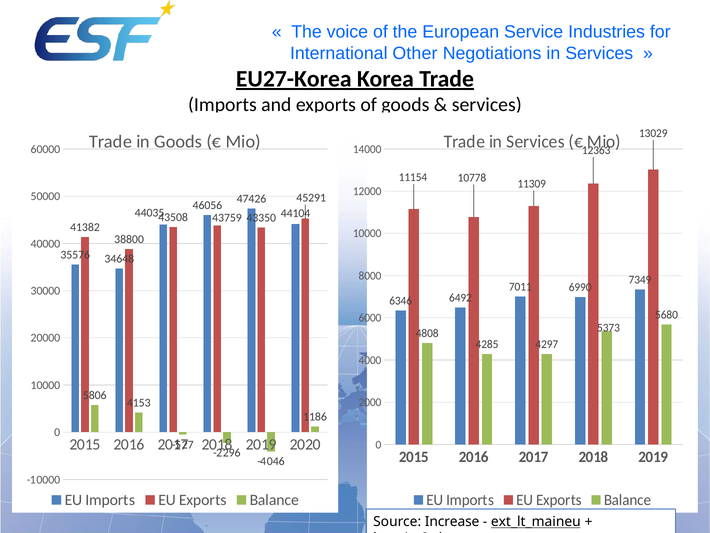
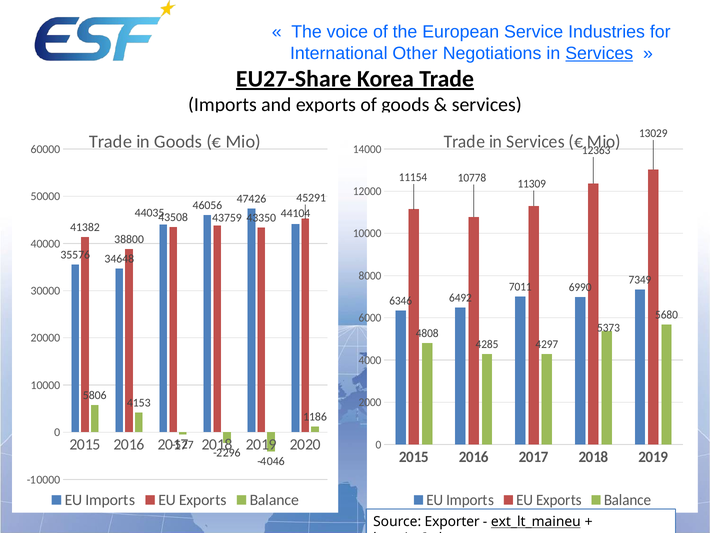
Services underline: none -> present (599, 53)
EU27-Korea: EU27-Korea -> EU27-Share (294, 79)
Increase: Increase -> Exporter (452, 521)
